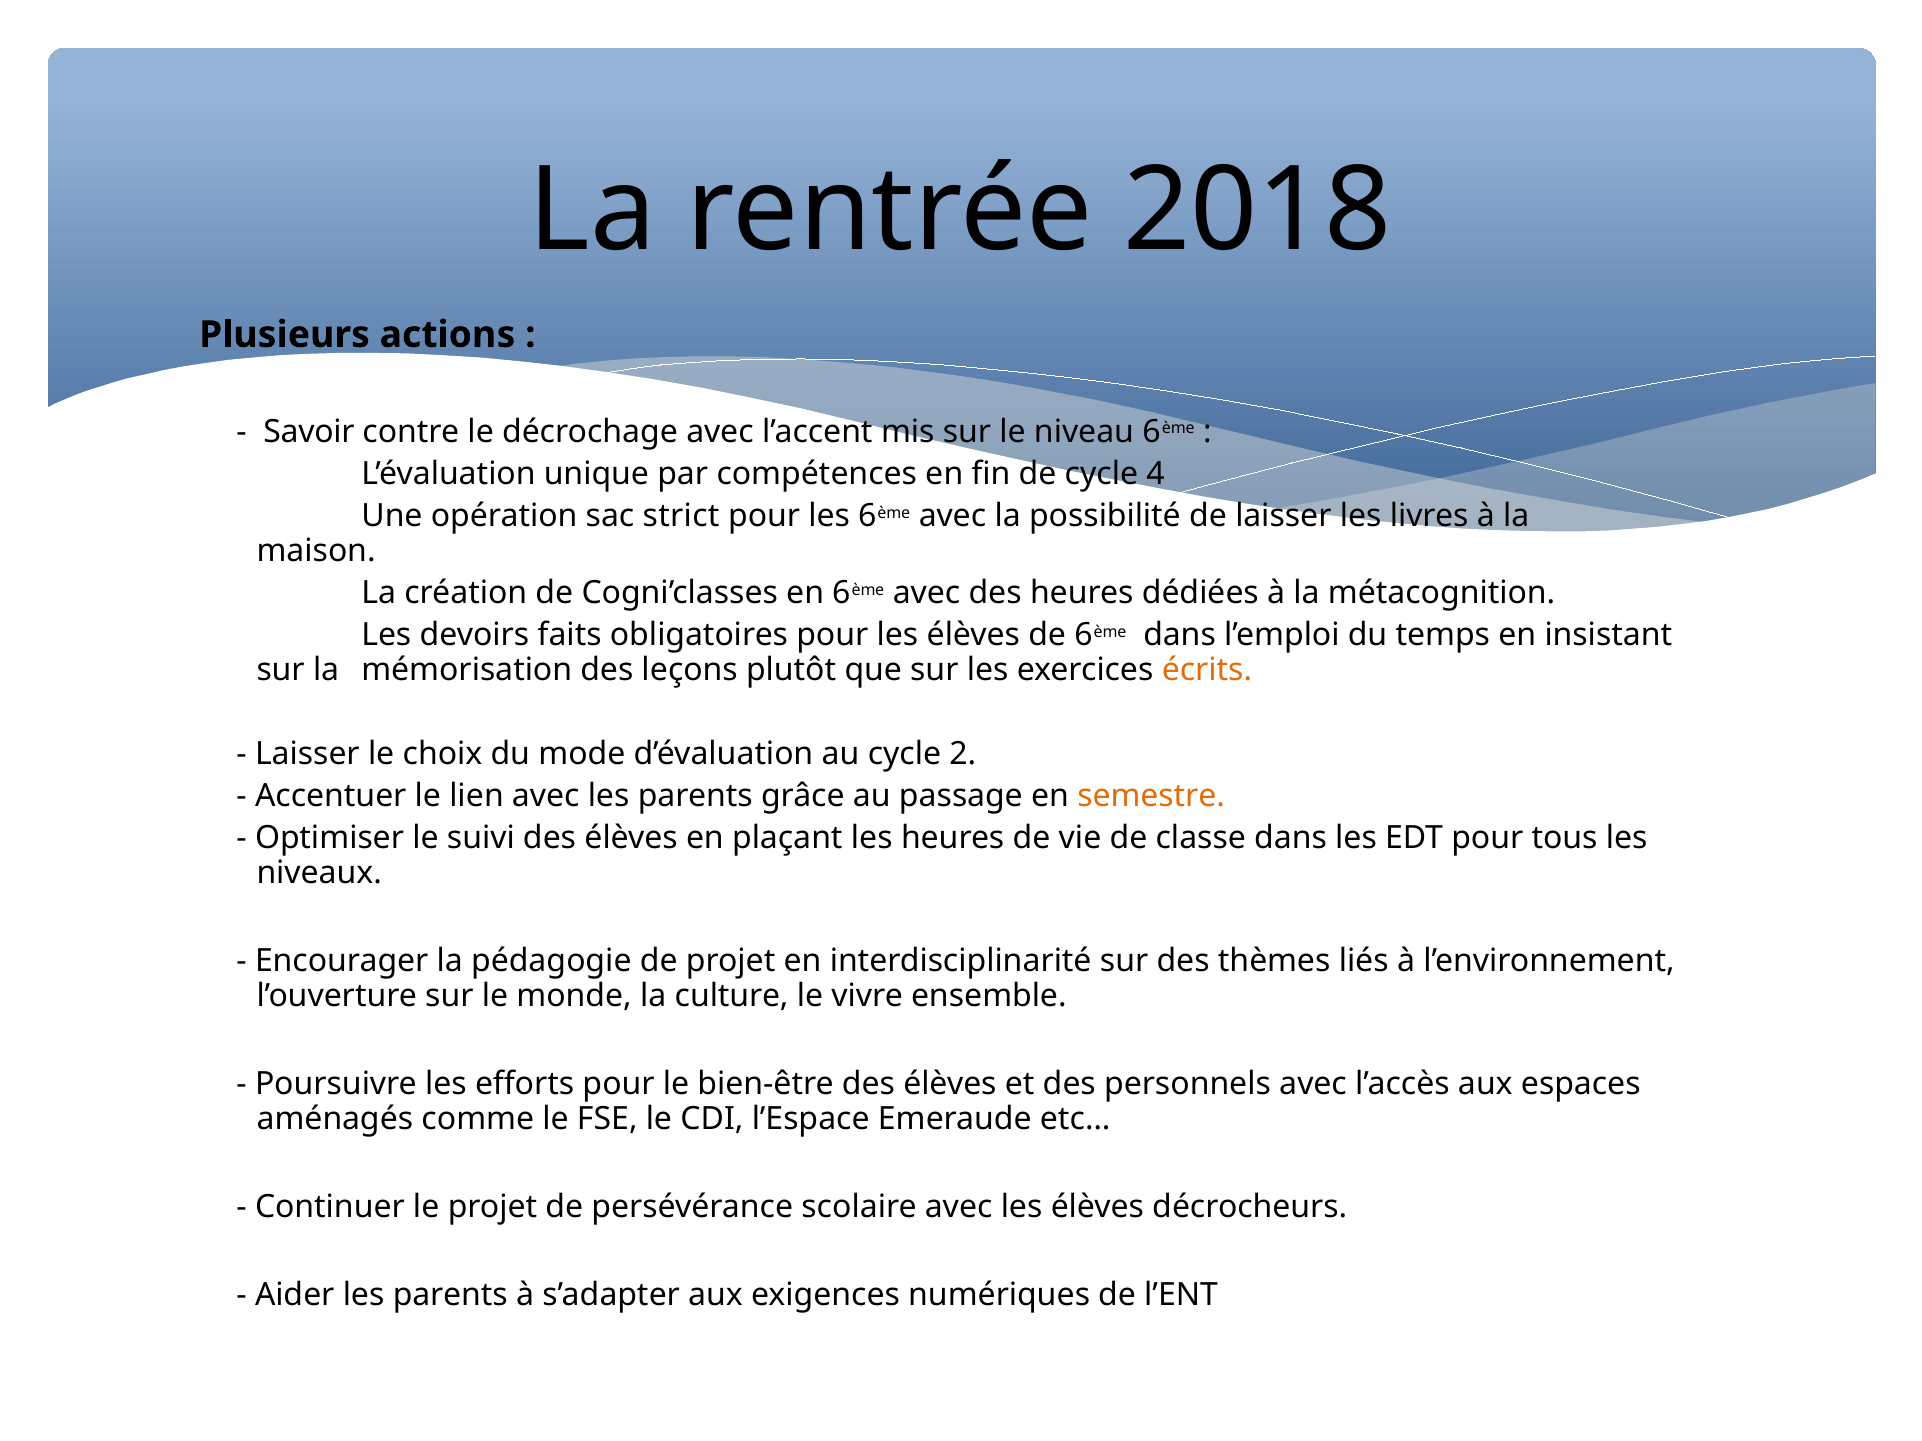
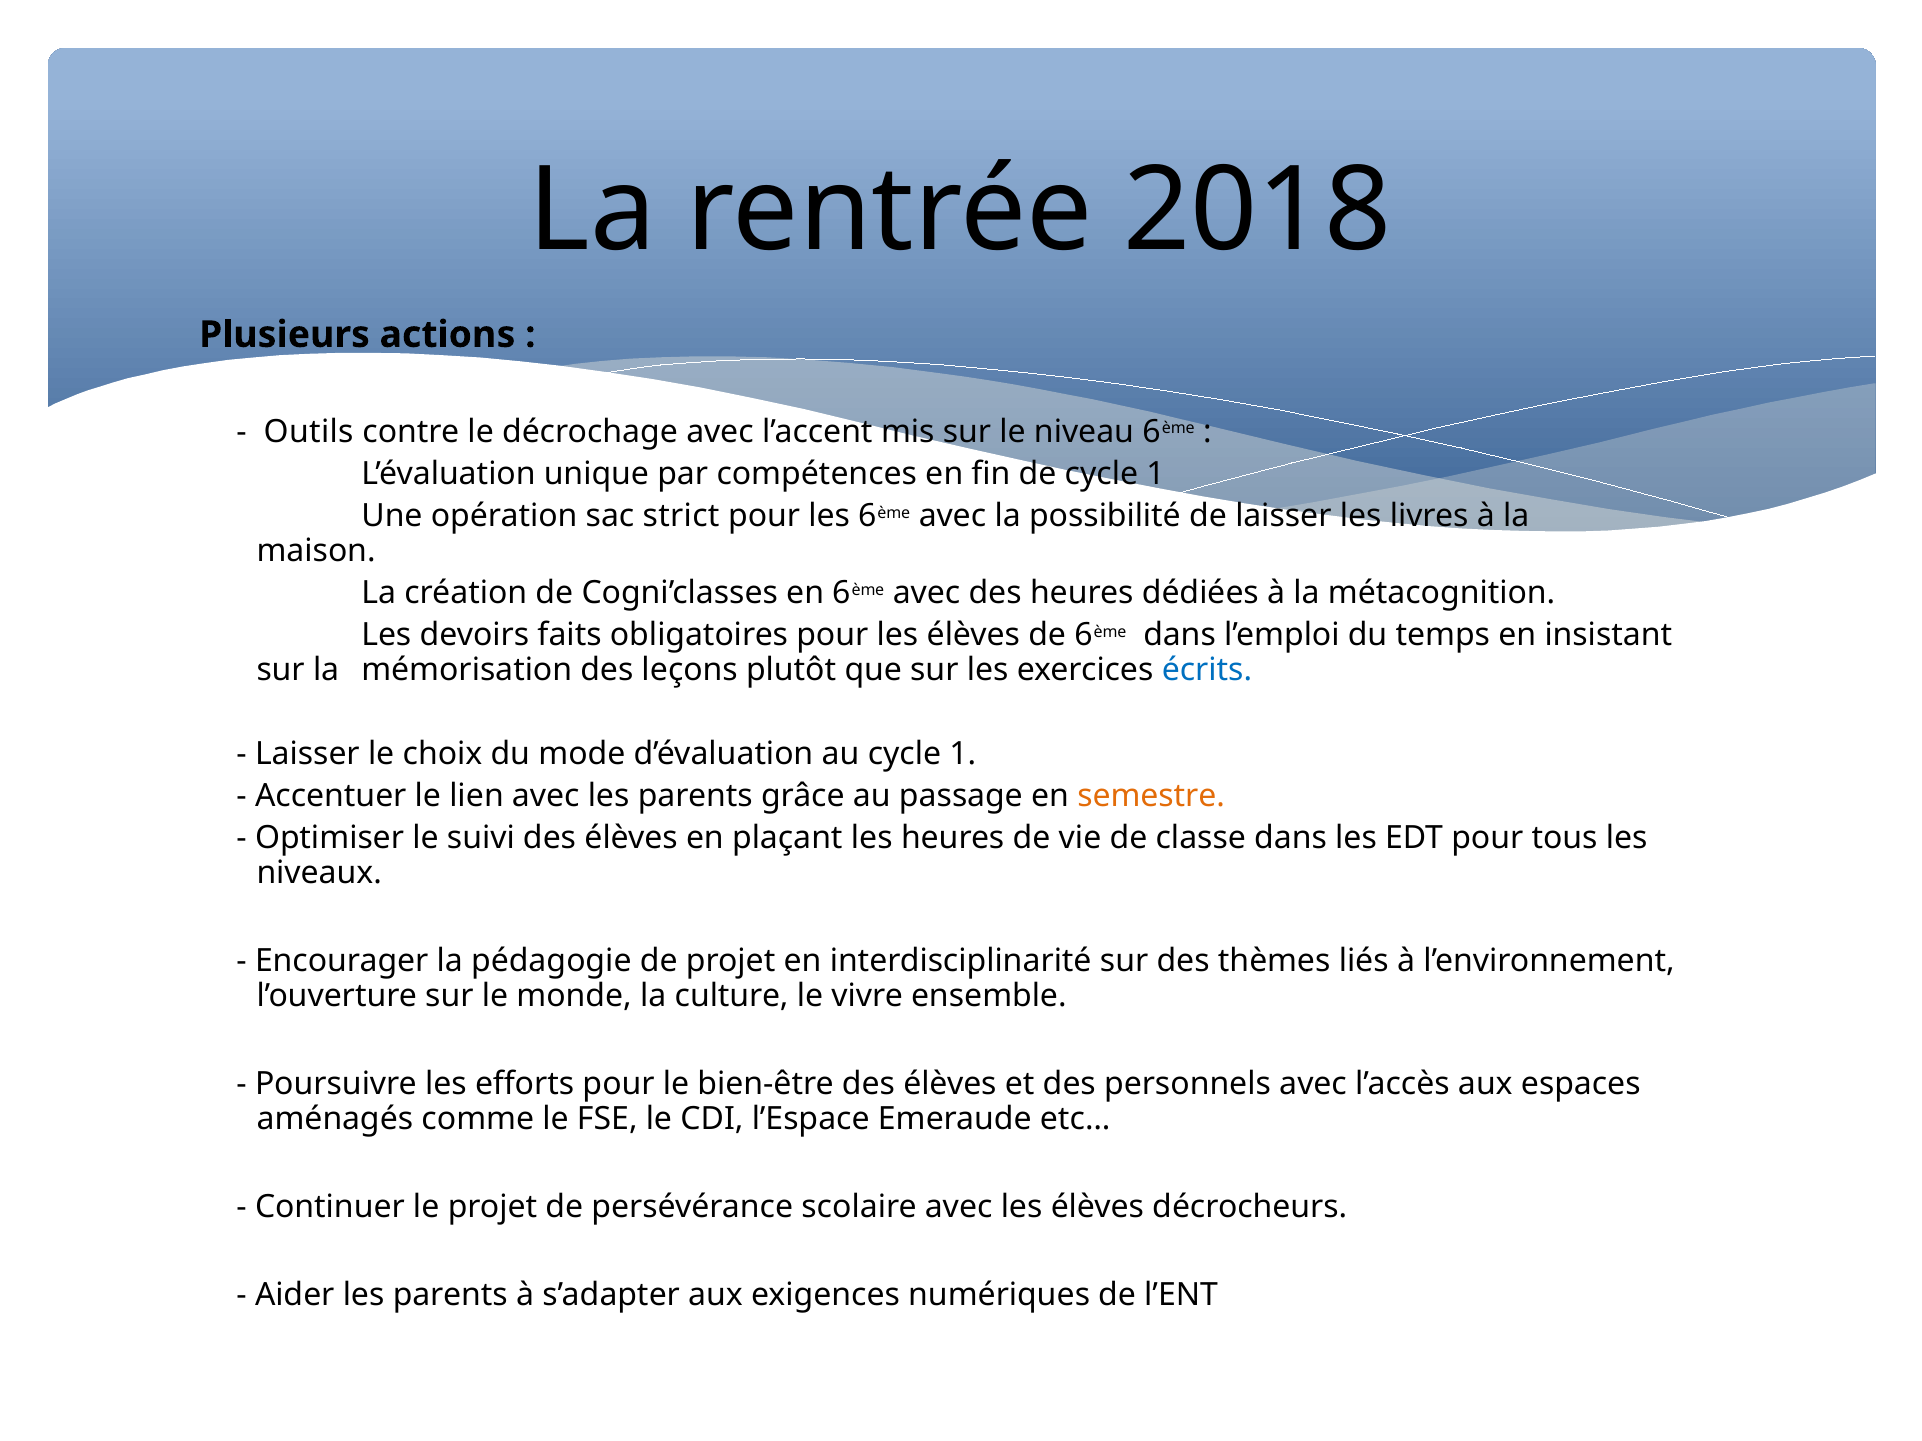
Savoir: Savoir -> Outils (309, 432)
de cycle 4: 4 -> 1 (1156, 474)
écrits colour: orange -> blue (1207, 670)
au cycle 2: 2 -> 1 (963, 754)
